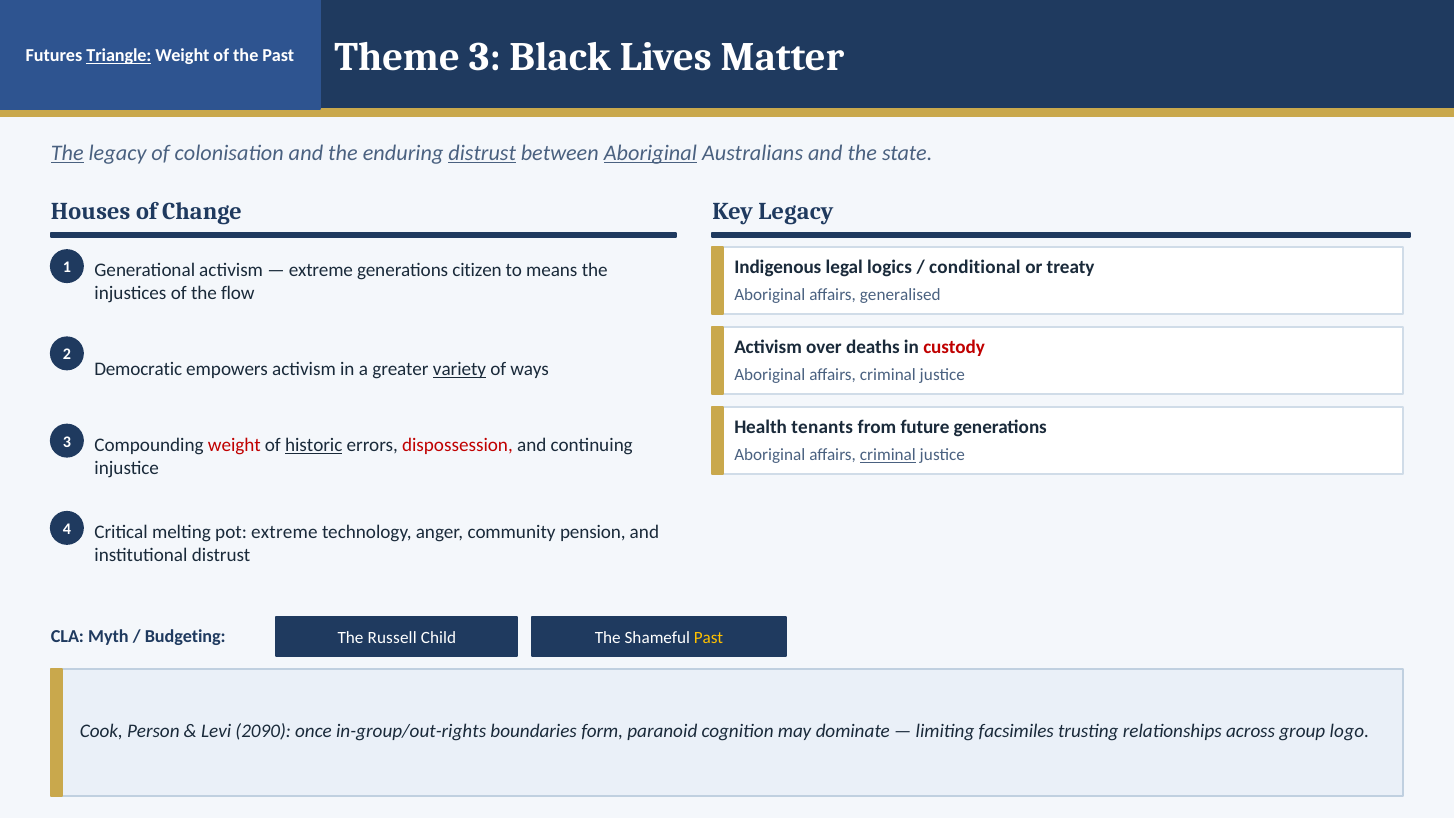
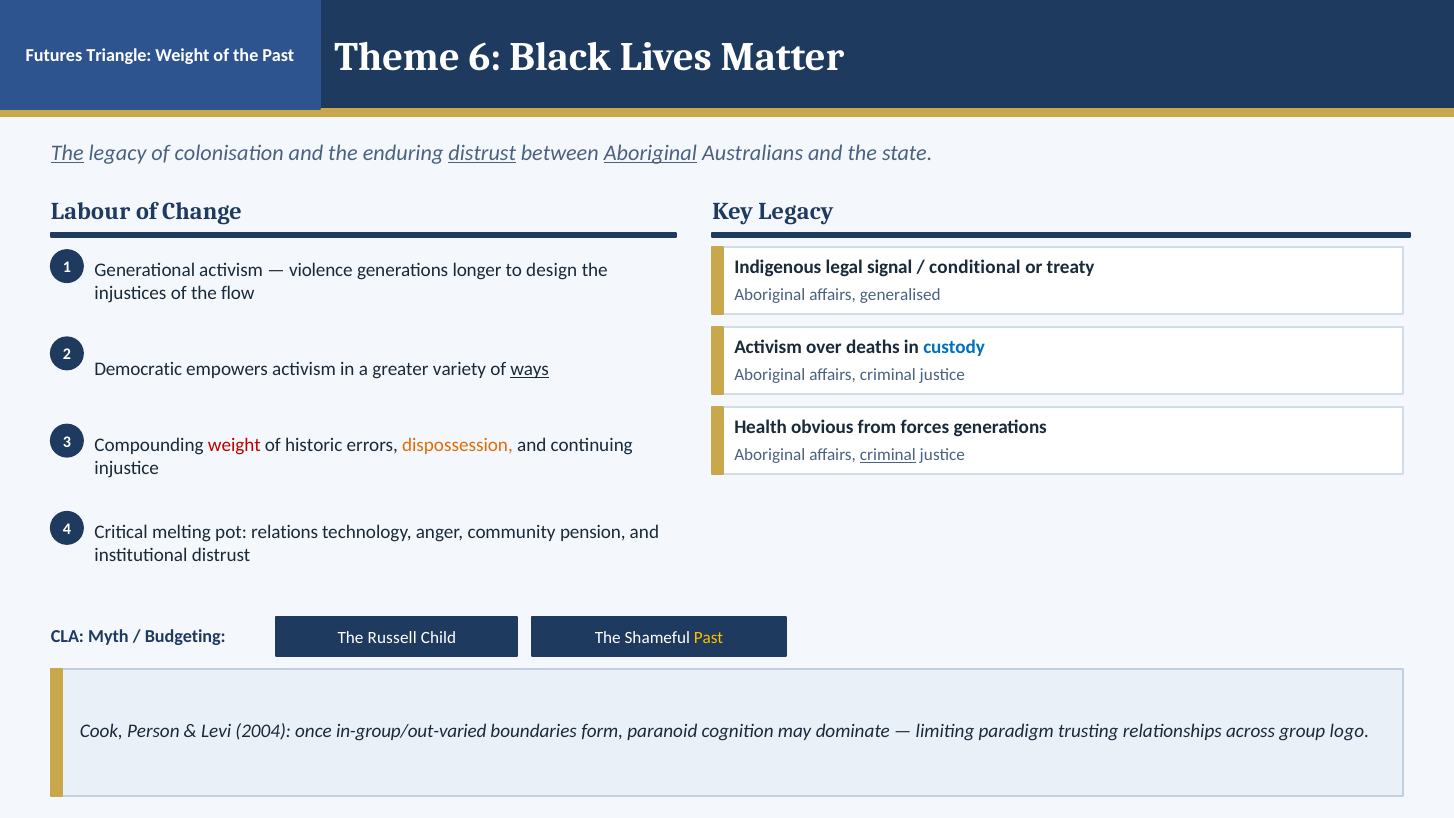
Triangle underline: present -> none (119, 56)
Theme 3: 3 -> 6 (485, 57)
Houses: Houses -> Labour (91, 211)
logics: logics -> signal (890, 267)
extreme: extreme -> violence (321, 270)
citizen: citizen -> longer (477, 270)
means: means -> design (552, 270)
custody colour: red -> blue (954, 347)
variety underline: present -> none (460, 369)
ways underline: none -> present (530, 369)
tenants: tenants -> obvious (822, 427)
future: future -> forces (925, 427)
historic underline: present -> none (314, 445)
dispossession colour: red -> orange (457, 445)
pot extreme: extreme -> relations (285, 532)
2090: 2090 -> 2004 (263, 731)
in-group/out-rights: in-group/out-rights -> in-group/out-varied (411, 731)
facsimiles: facsimiles -> paradigm (1016, 731)
